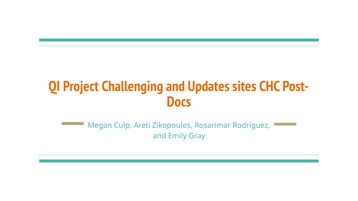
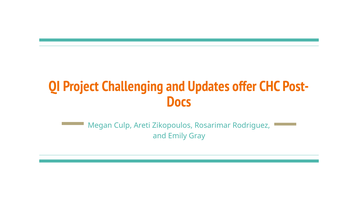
sites: sites -> offer (245, 87)
